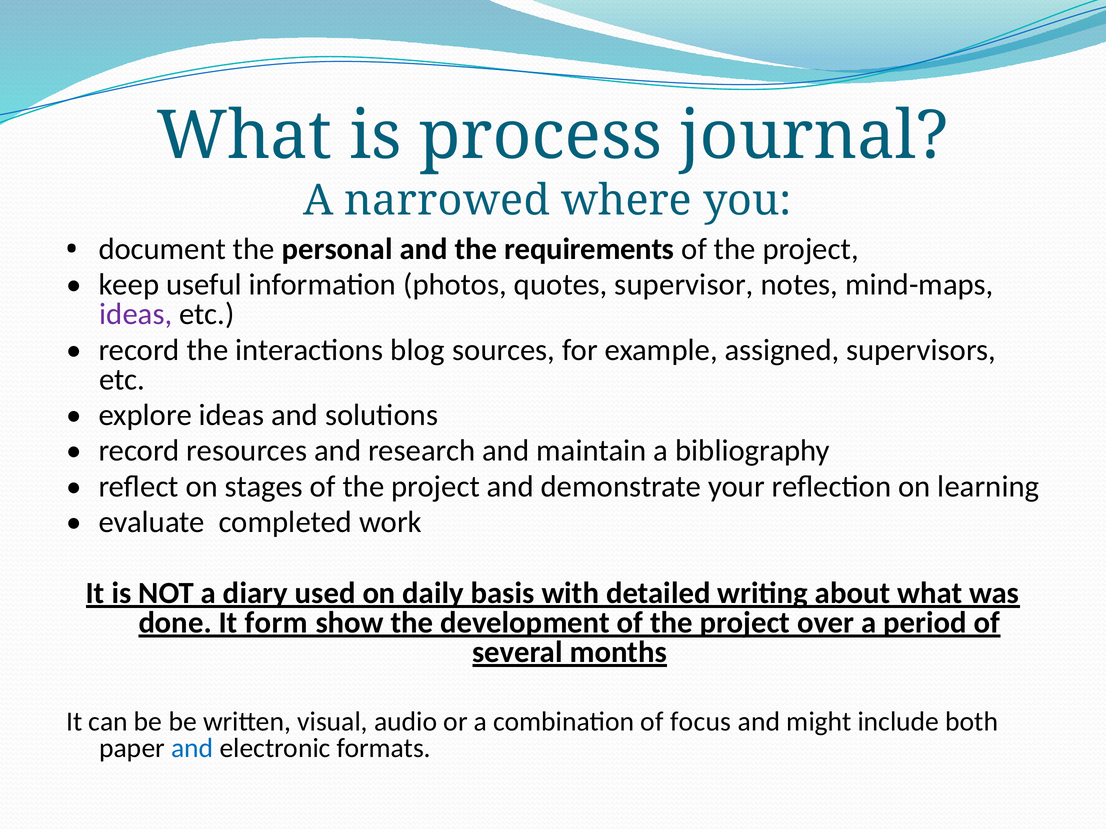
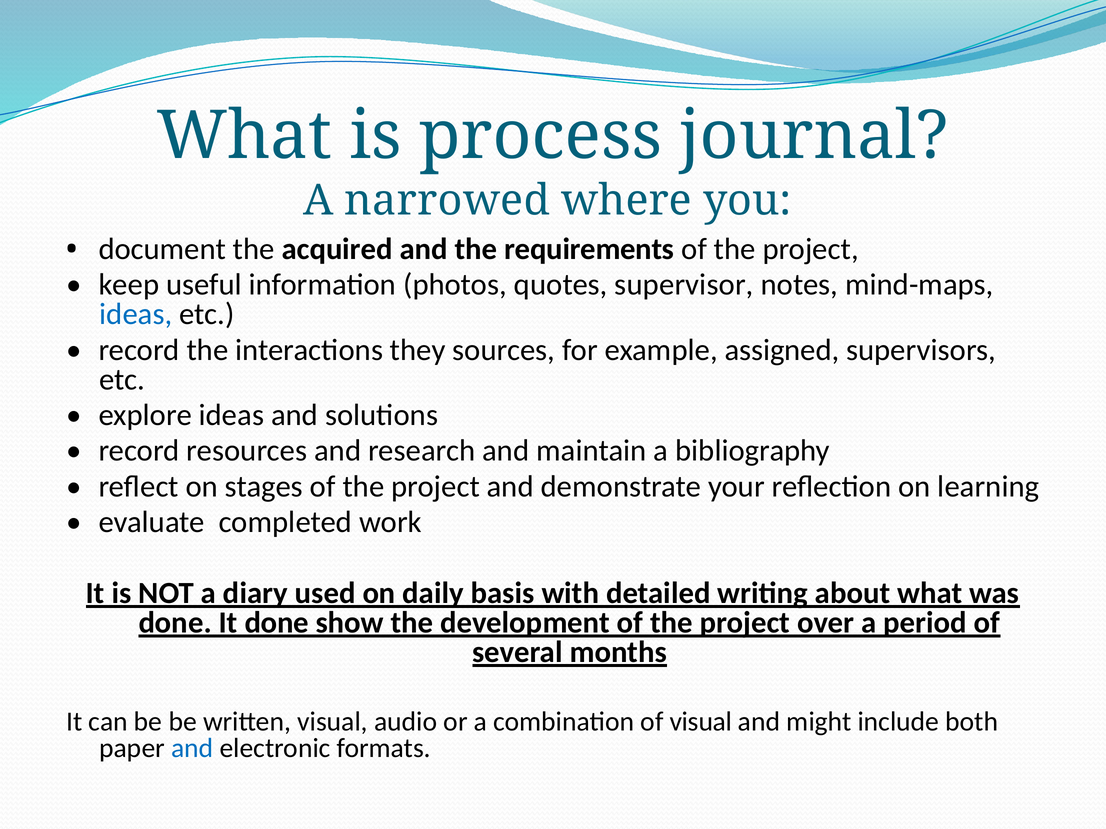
personal: personal -> acquired (337, 249)
ideas colour: purple -> blue (136, 315)
blog: blog -> they (418, 350)
It form: form -> done (277, 623)
of focus: focus -> visual (701, 722)
